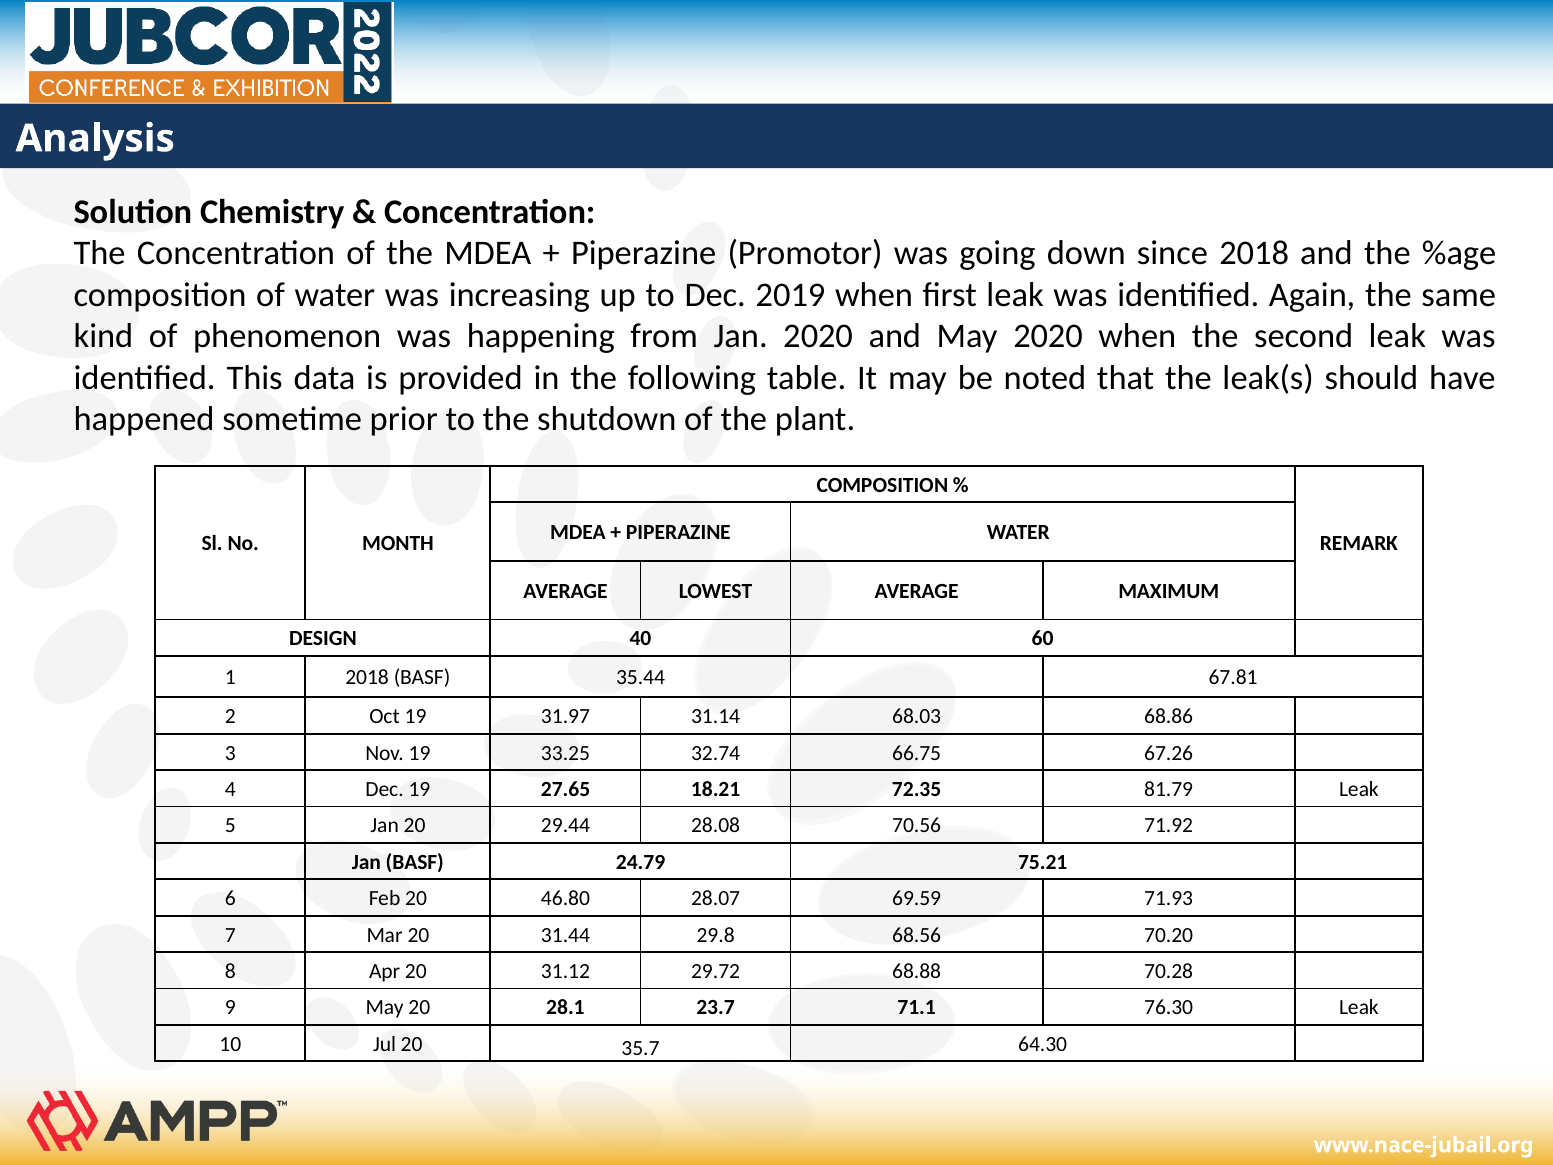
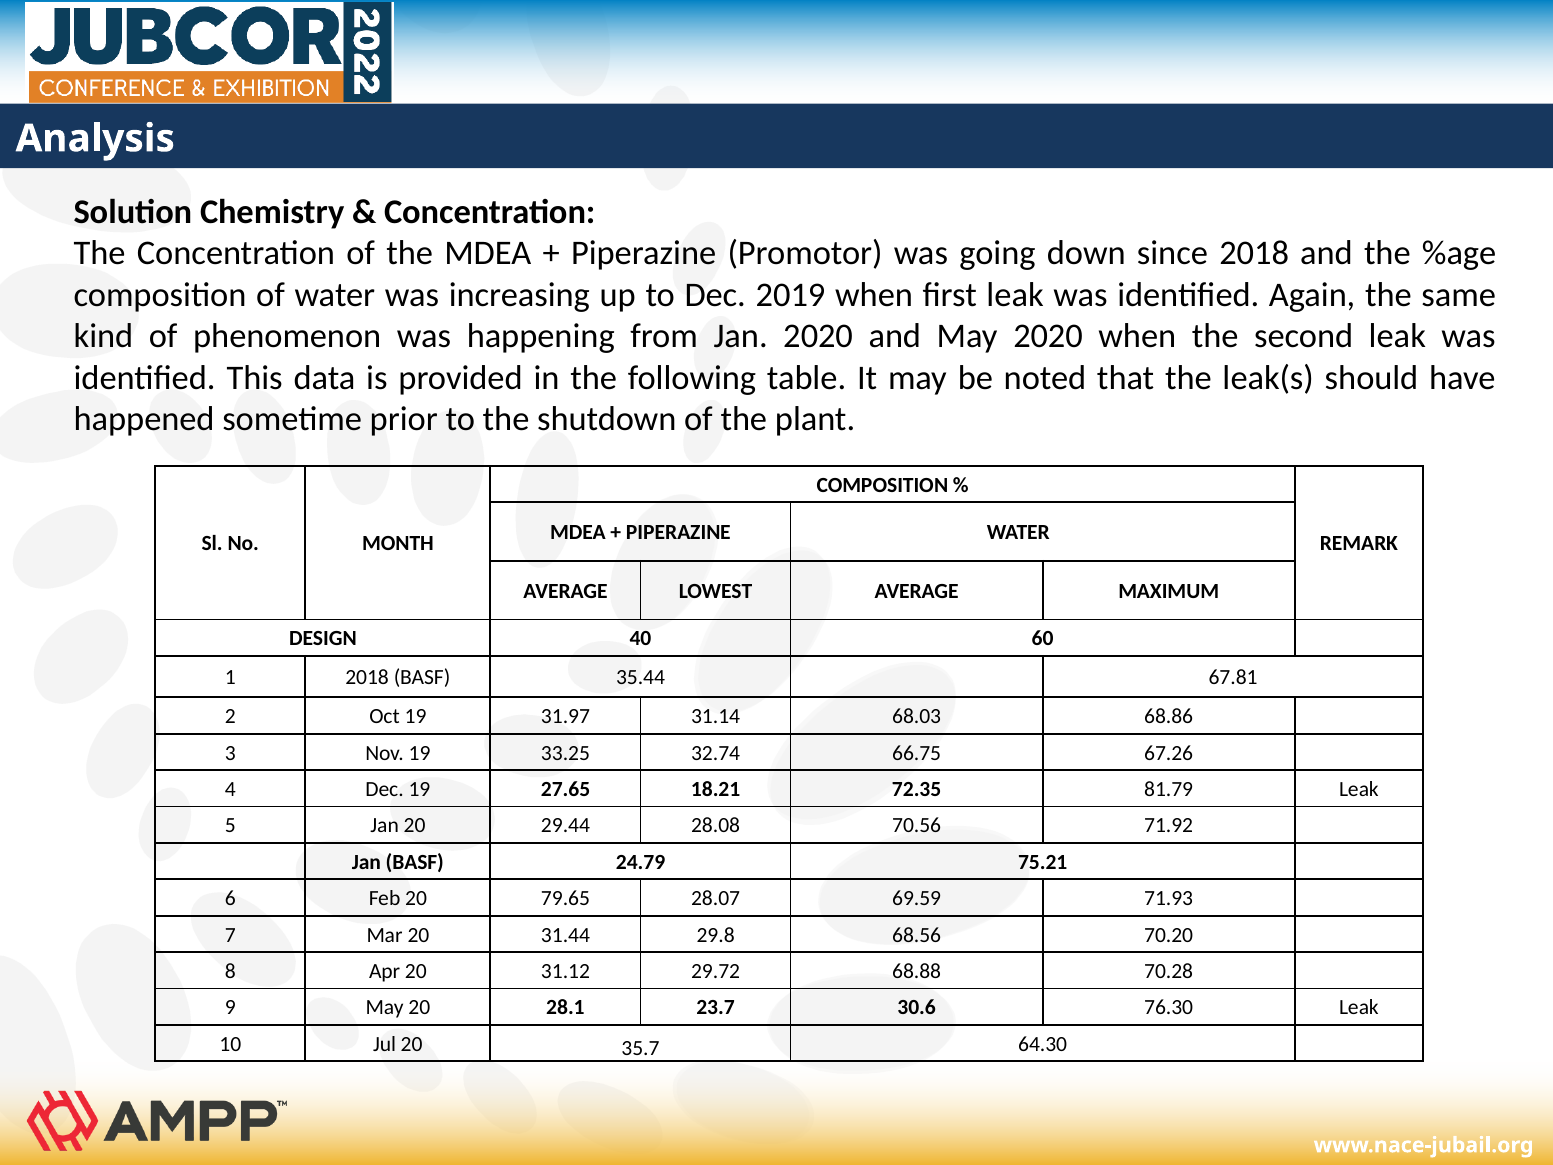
46.80: 46.80 -> 79.65 (565, 898)
71.1: 71.1 -> 30.6 (917, 1008)
